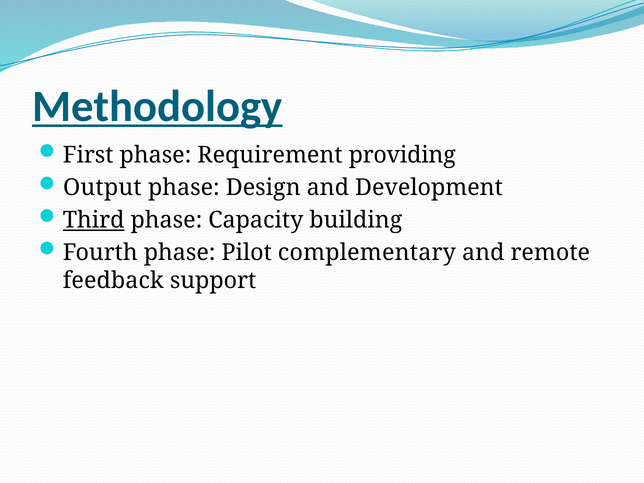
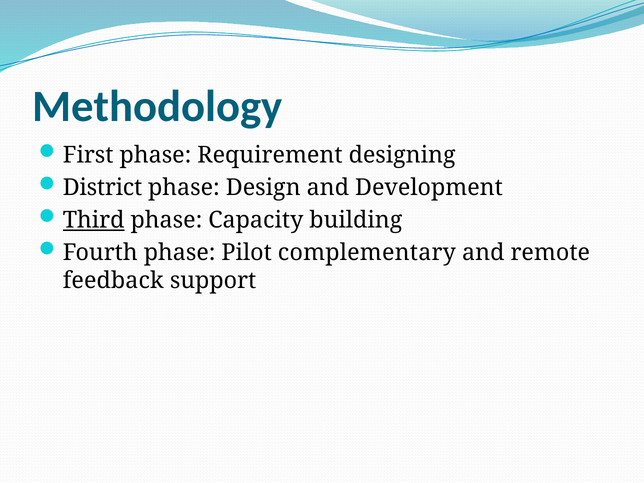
Methodology underline: present -> none (157, 106)
providing: providing -> designing (402, 155)
Output: Output -> District (103, 188)
